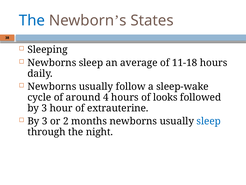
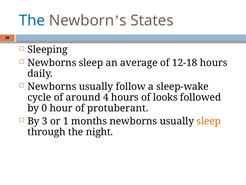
11-18: 11-18 -> 12-18 (185, 63)
3: 3 -> 0 (44, 108)
extrauterine: extrauterine -> protuberant (118, 108)
2: 2 -> 1 (66, 121)
sleep colour: blue -> orange (209, 121)
